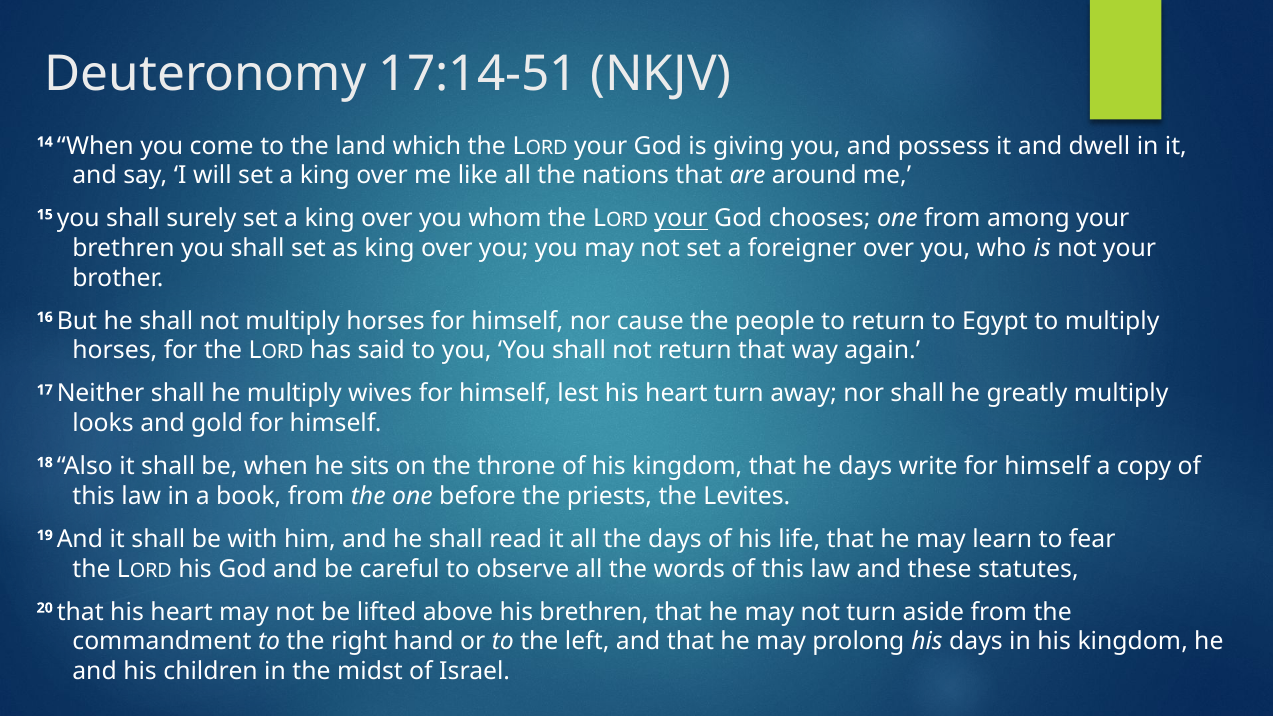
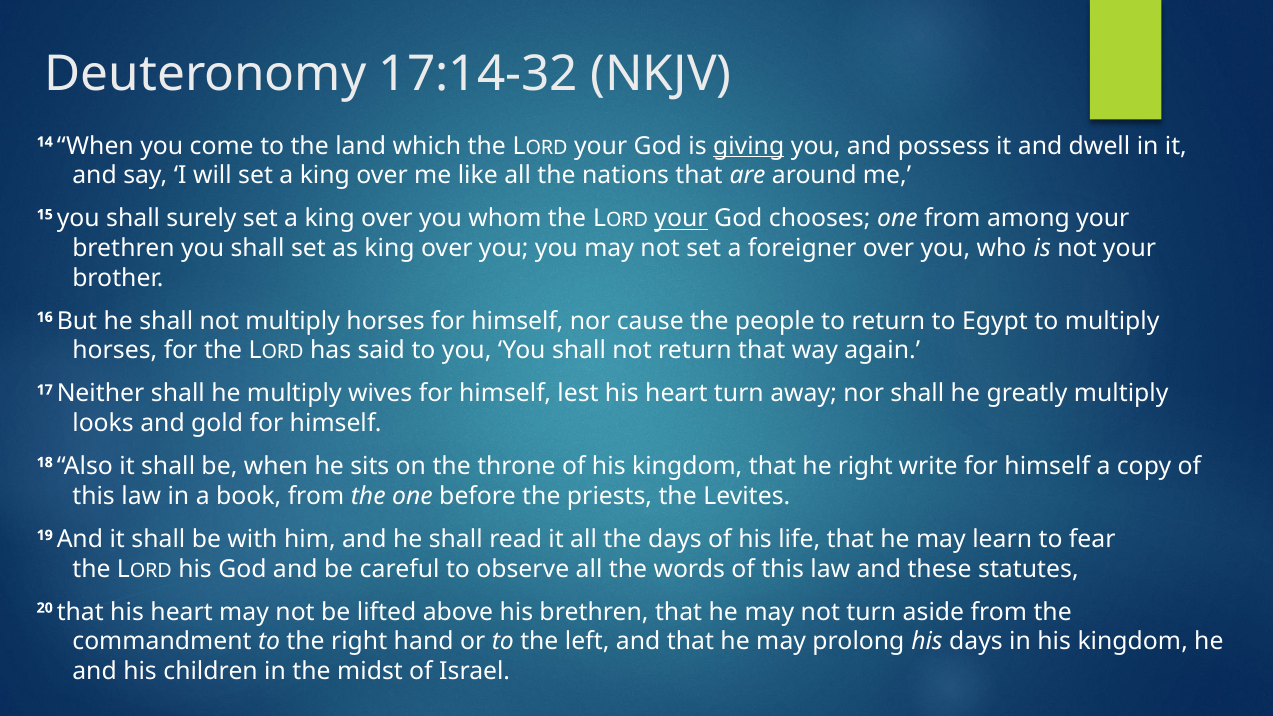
17:14-51: 17:14-51 -> 17:14-32 (478, 75)
giving underline: none -> present (749, 146)
he days: days -> right (865, 467)
